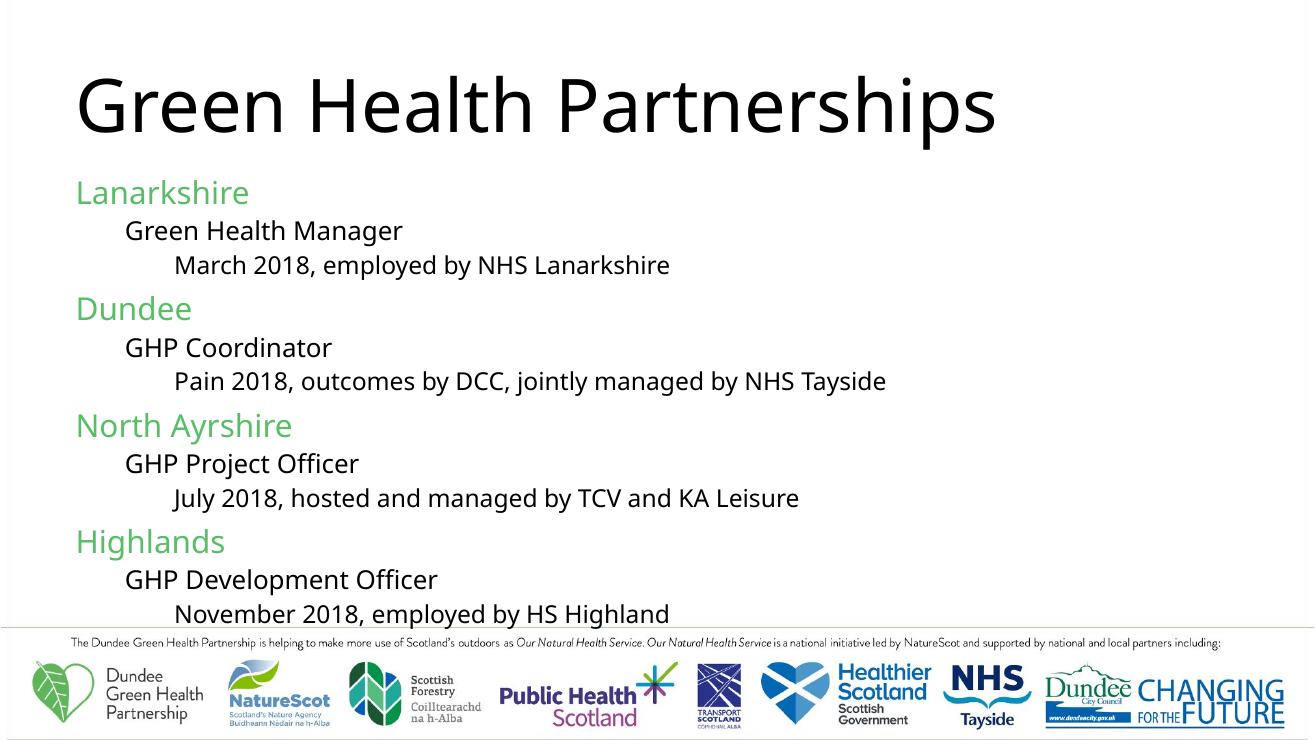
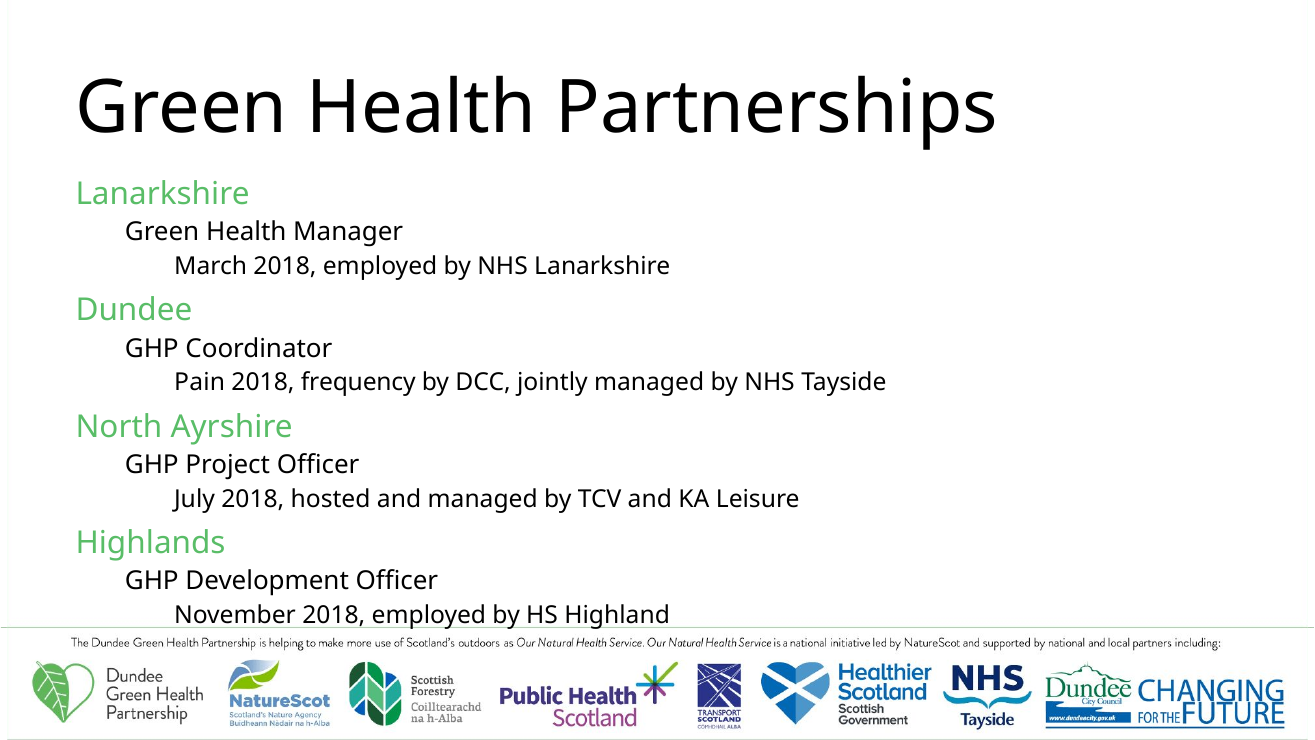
outcomes: outcomes -> frequency (358, 383)
